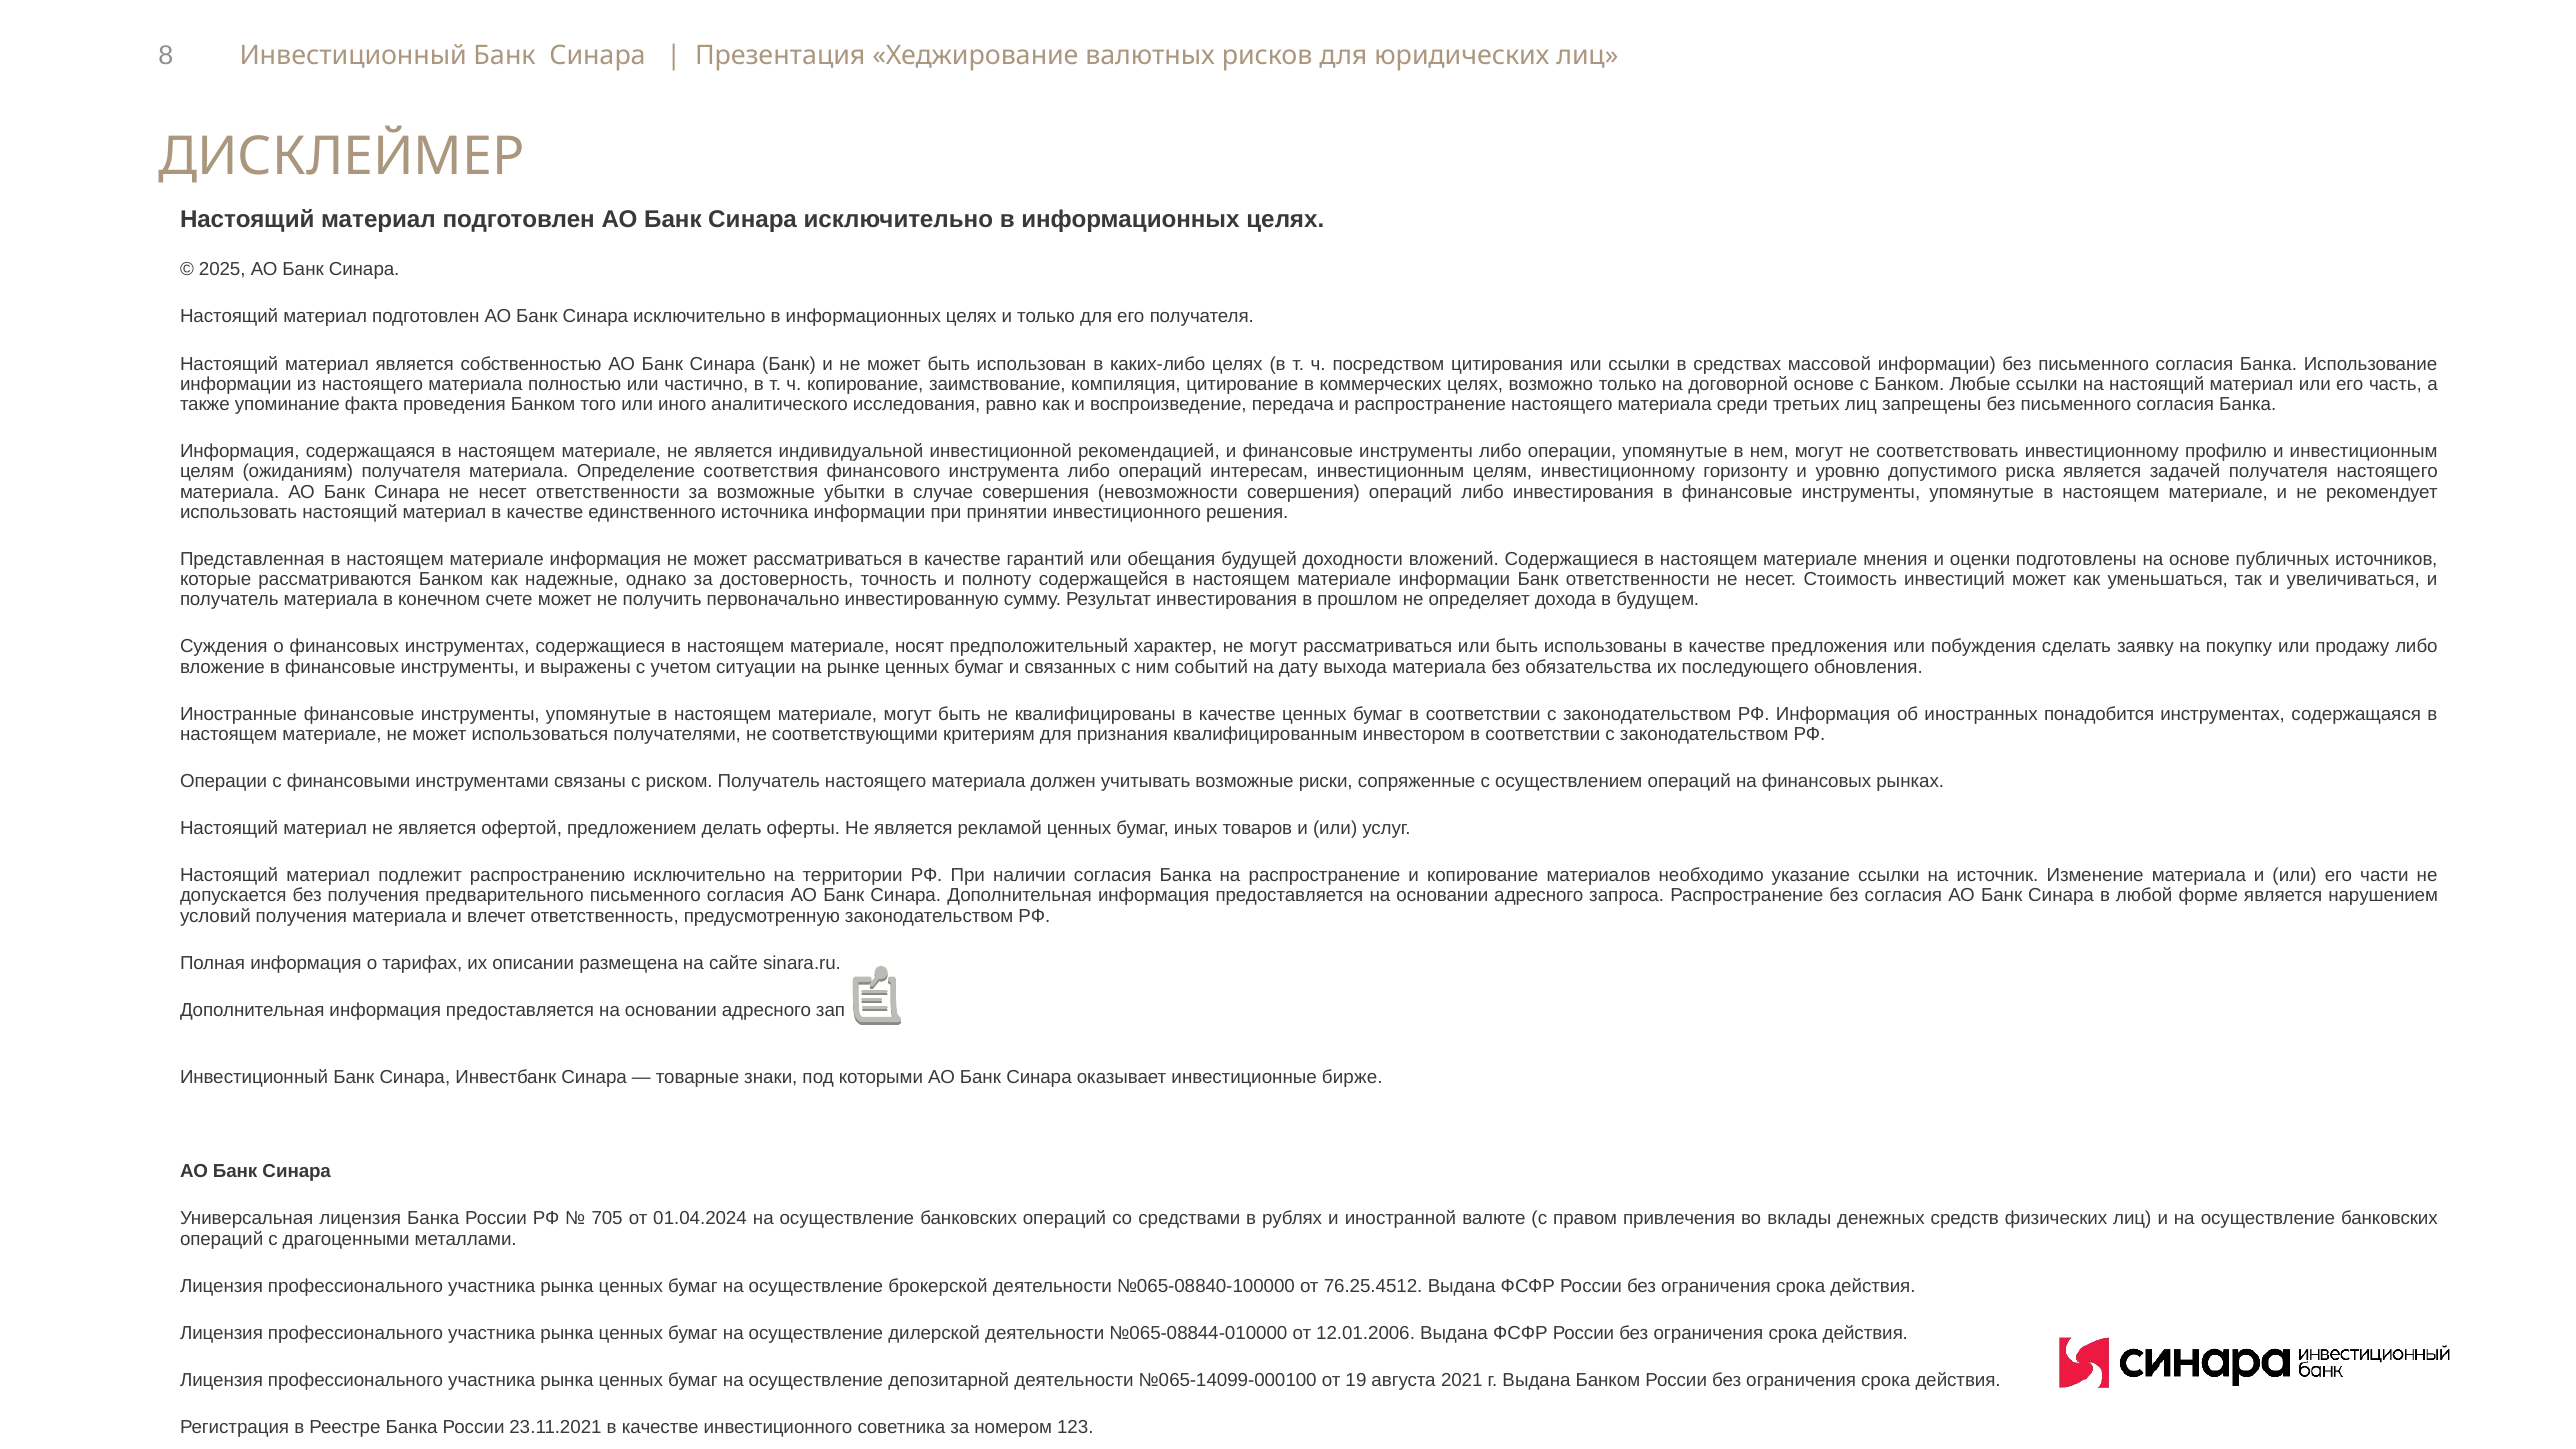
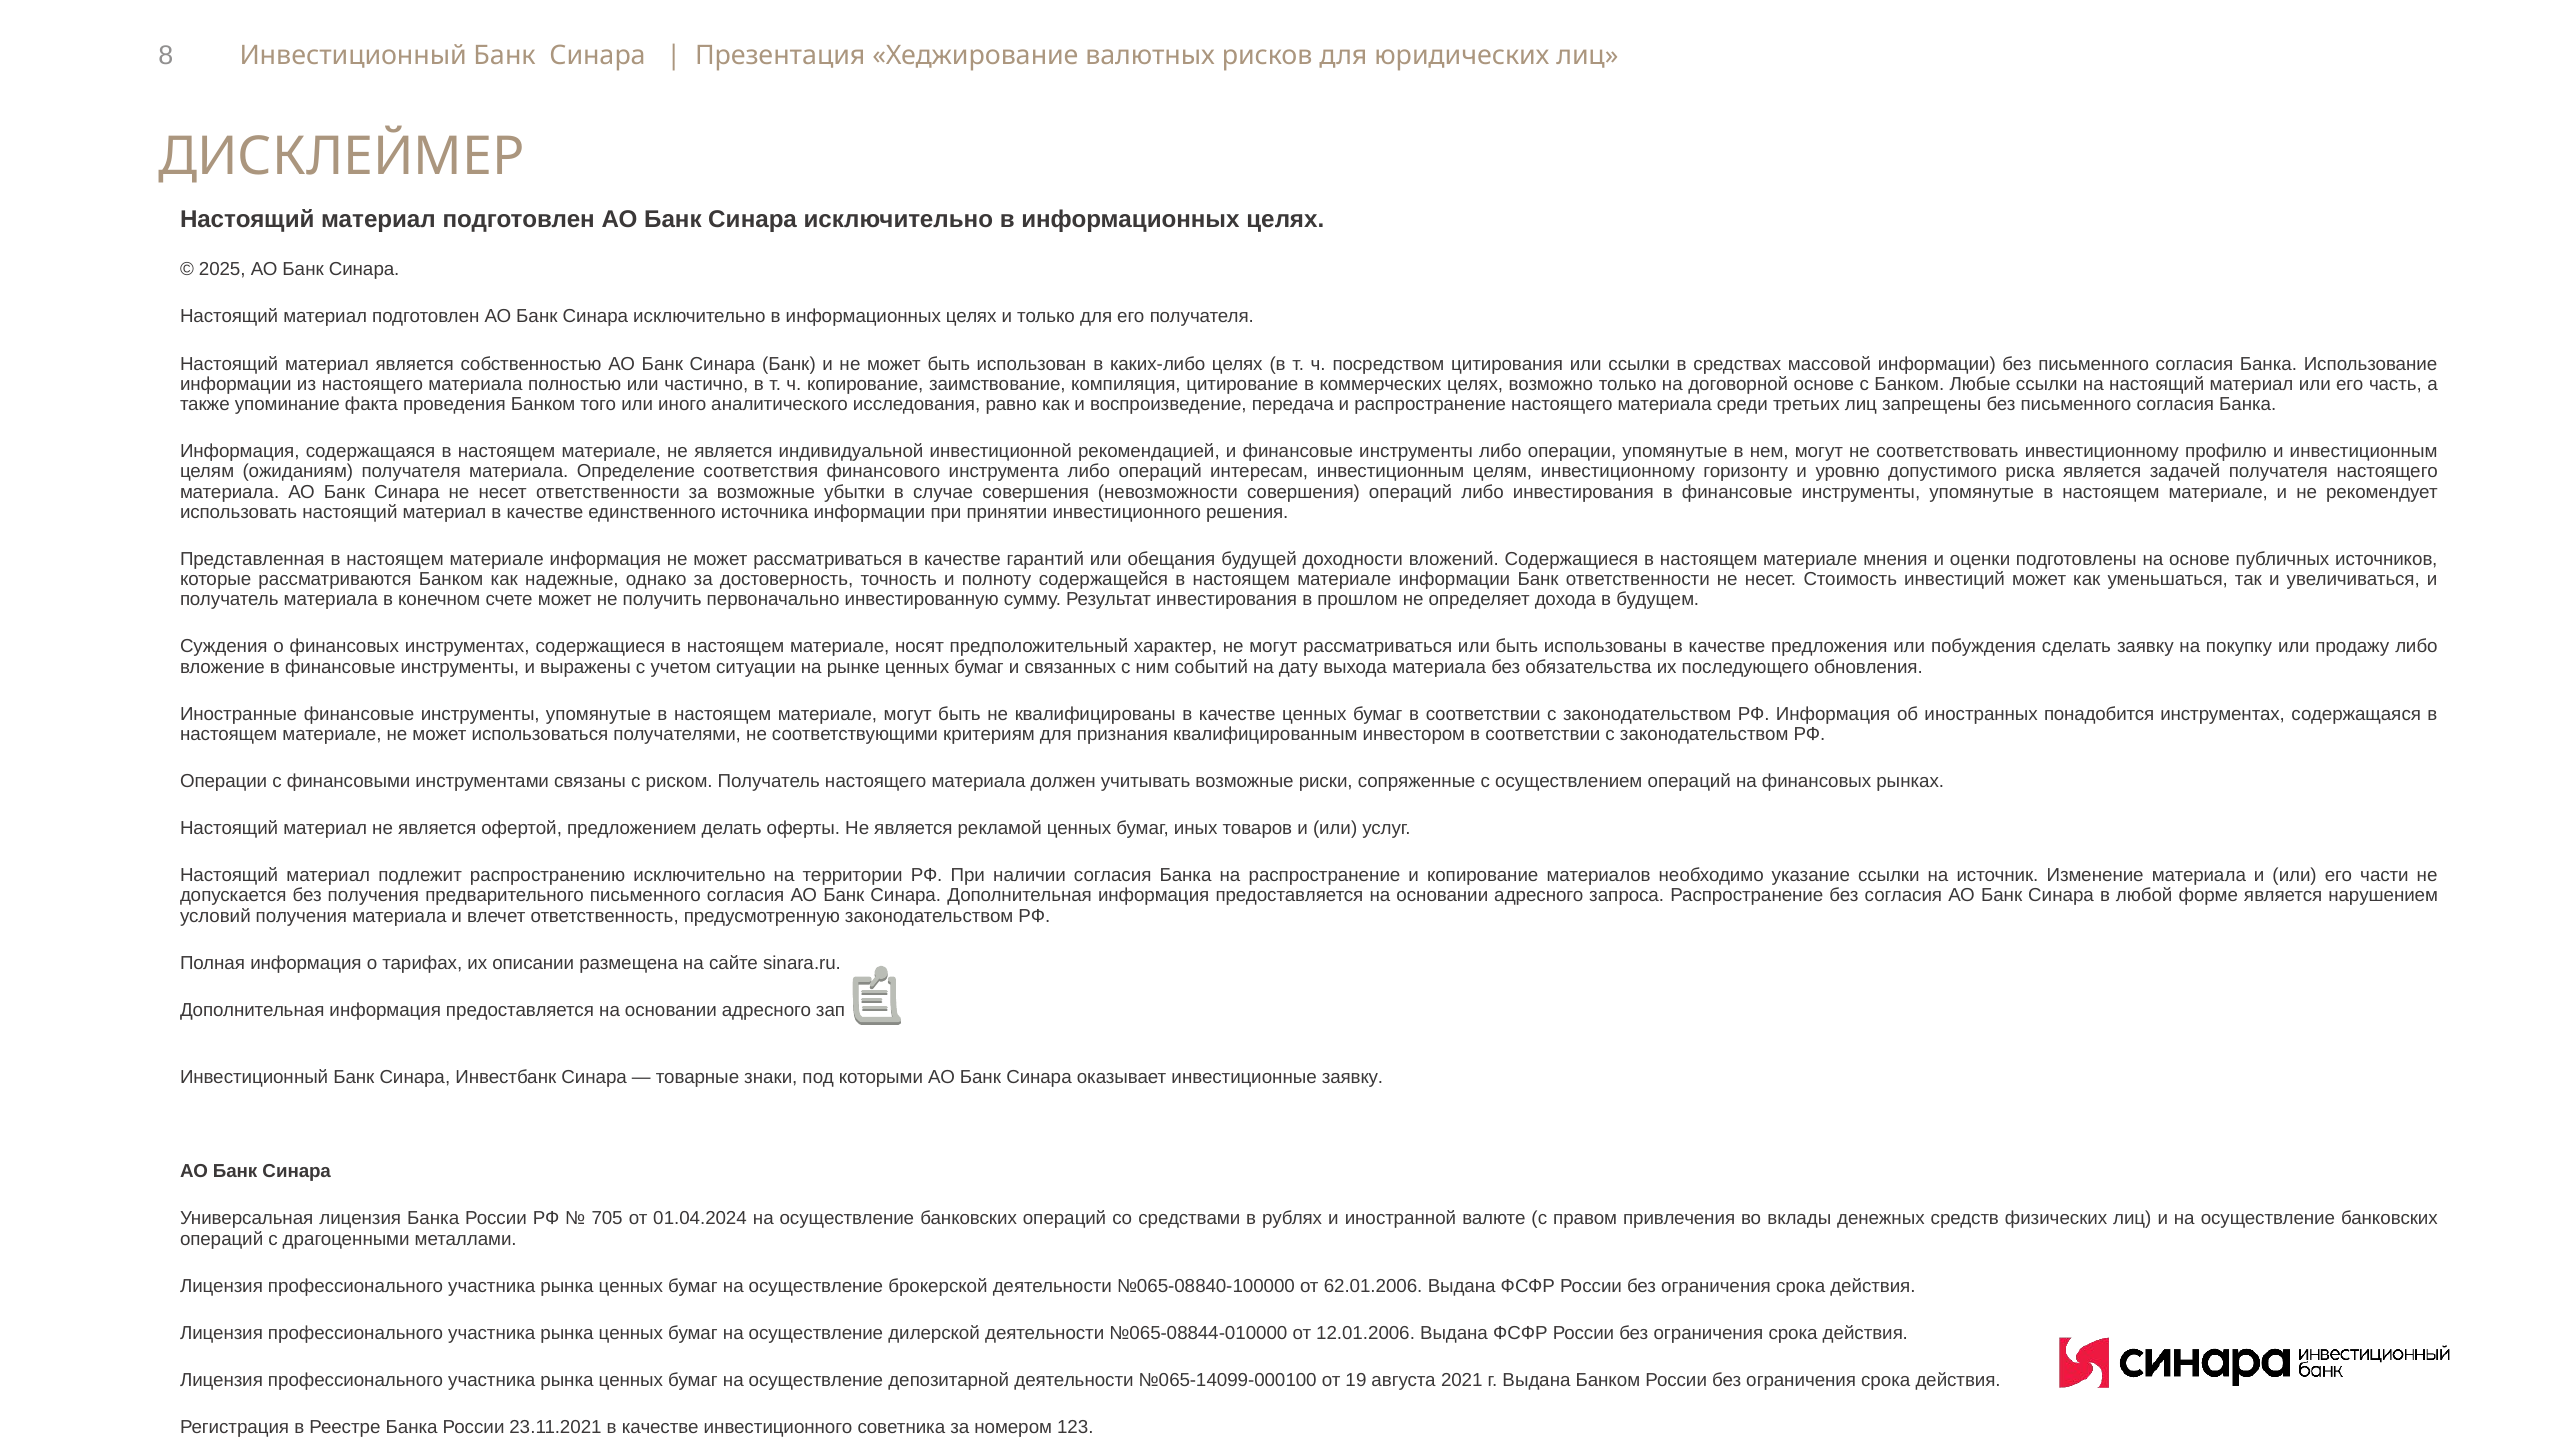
инвестиционные бирже: бирже -> заявку (1352, 1077)
76.25.4512: 76.25.4512 -> 62.01.2006 (1373, 1286)
